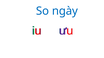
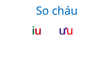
ngày: ngày -> cháu (65, 11)
